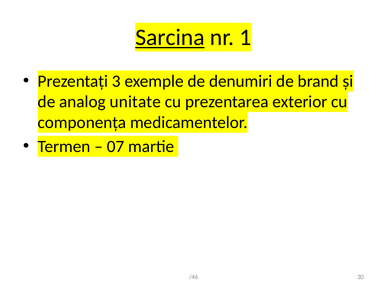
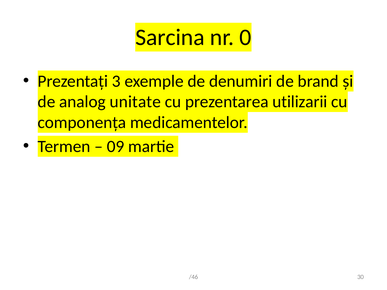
Sarcina underline: present -> none (170, 37)
1: 1 -> 0 (245, 37)
exterior: exterior -> utilizarii (300, 102)
07: 07 -> 09 (116, 147)
